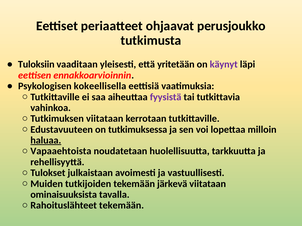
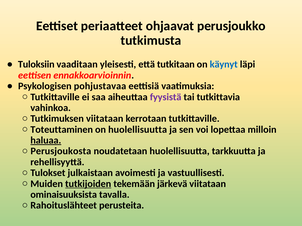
yritetään: yritetään -> tutkitaan (176, 65)
käynyt colour: purple -> blue (224, 65)
kokeellisella: kokeellisella -> pohjustavaa (100, 86)
Edustavuuteen: Edustavuuteen -> Toteuttaminen (62, 130)
on tutkimuksessa: tutkimuksessa -> huolellisuutta (138, 130)
Vapaaehtoista: Vapaaehtoista -> Perusjoukosta (61, 152)
tutkijoiden underline: none -> present (88, 184)
Rahoituslähteet tekemään: tekemään -> perusteita (122, 206)
